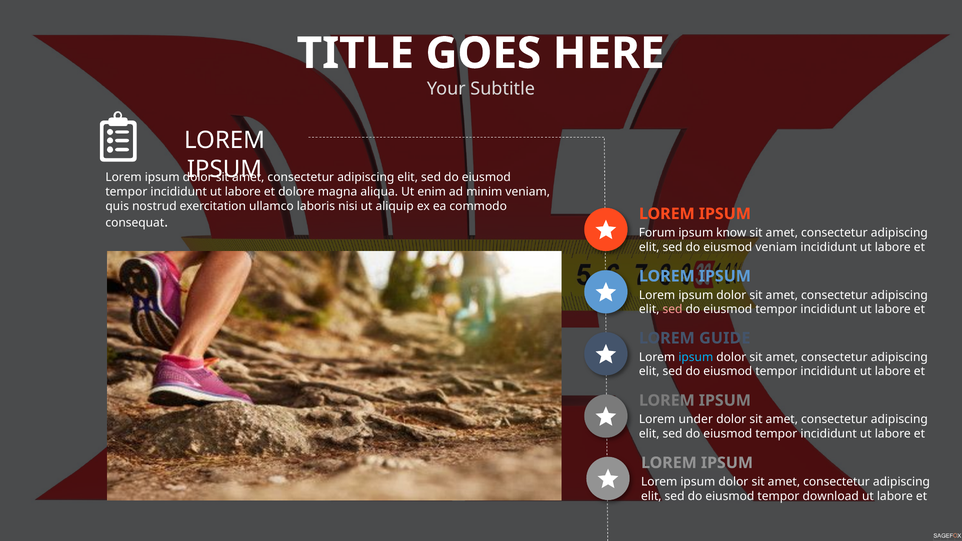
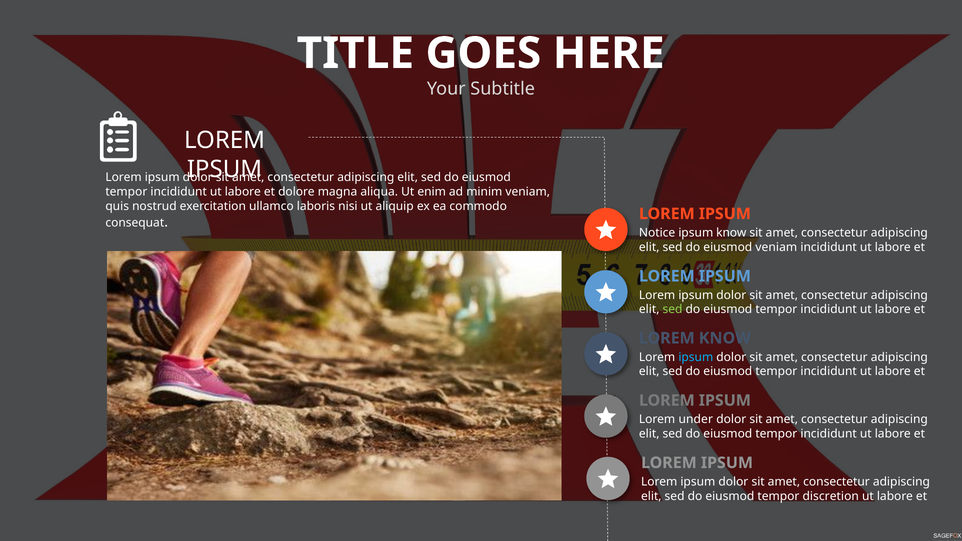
Forum: Forum -> Notice (657, 233)
sed colour: pink -> light green (672, 310)
LOREM GUIDE: GUIDE -> KNOW (725, 338)
download: download -> discretion (831, 496)
